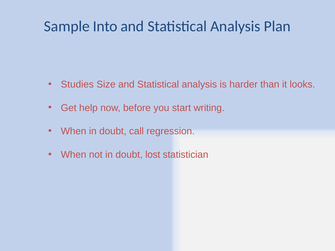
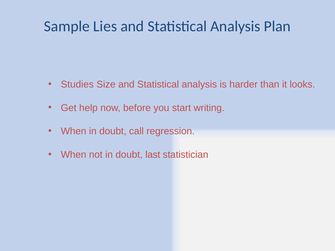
Into: Into -> Lies (105, 26)
lost: lost -> last (153, 155)
